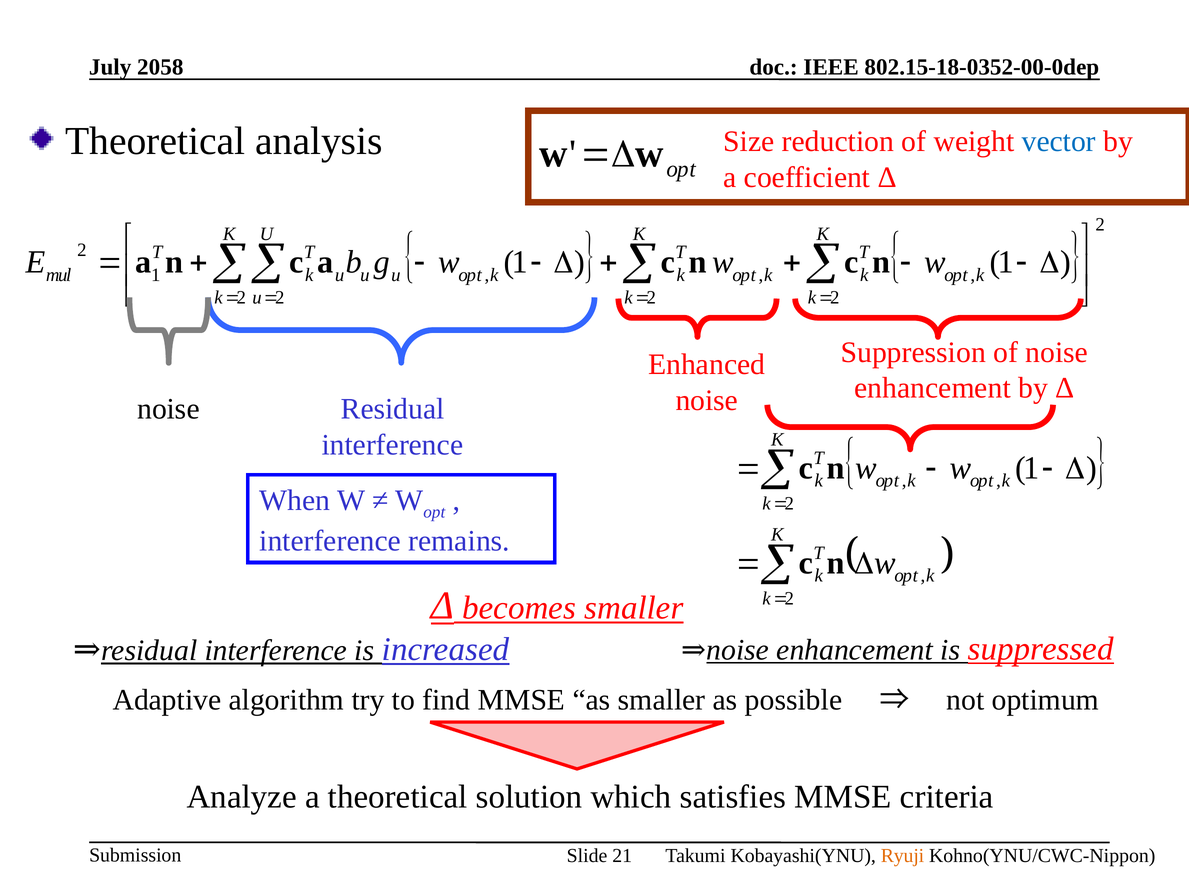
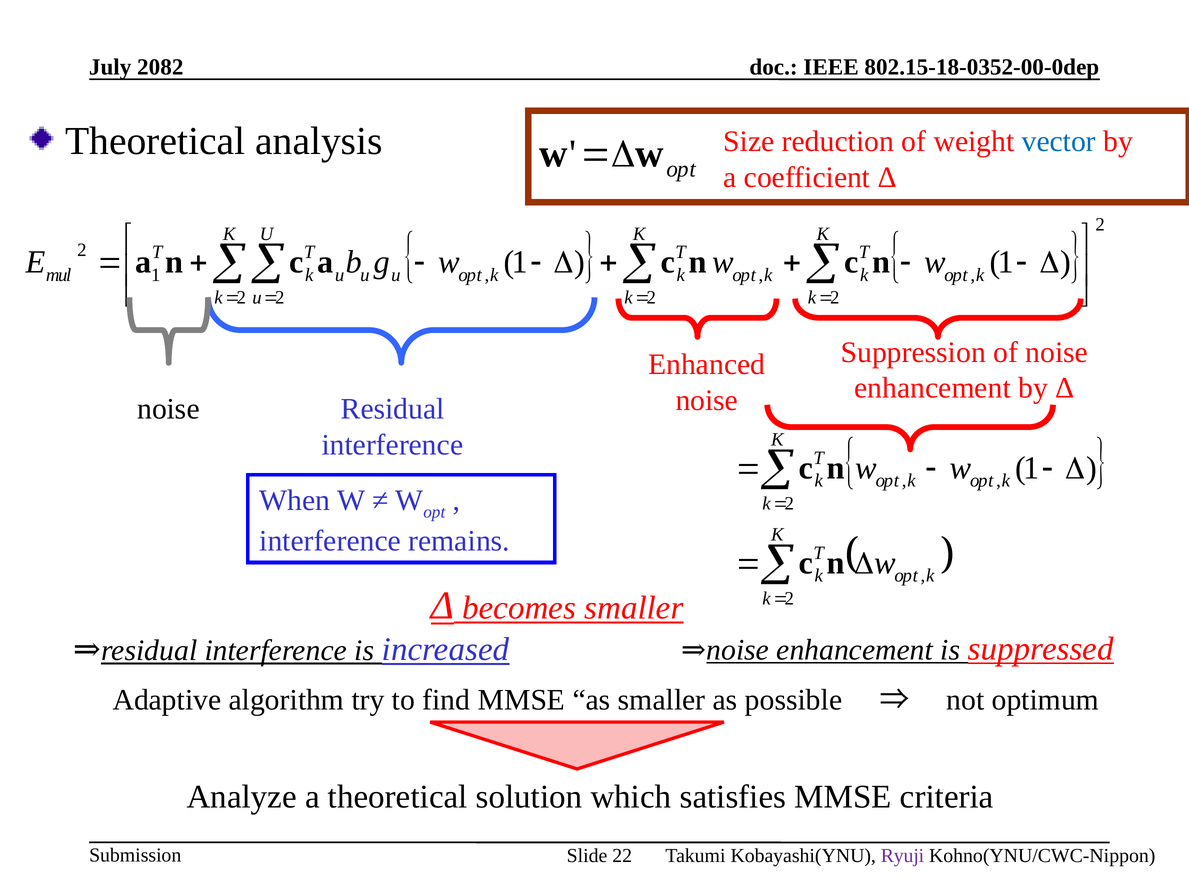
2058: 2058 -> 2082 (160, 67)
21: 21 -> 22 (622, 855)
Ryuji colour: orange -> purple (903, 855)
